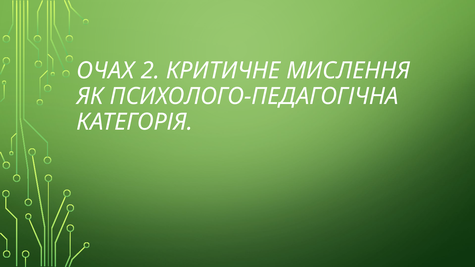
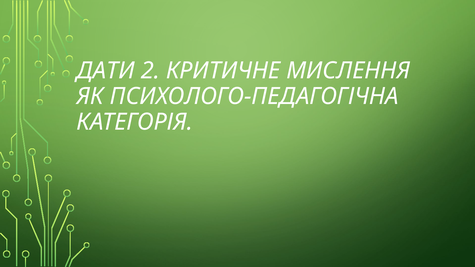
ОЧАХ: ОЧАХ -> ДАТИ (106, 71)
